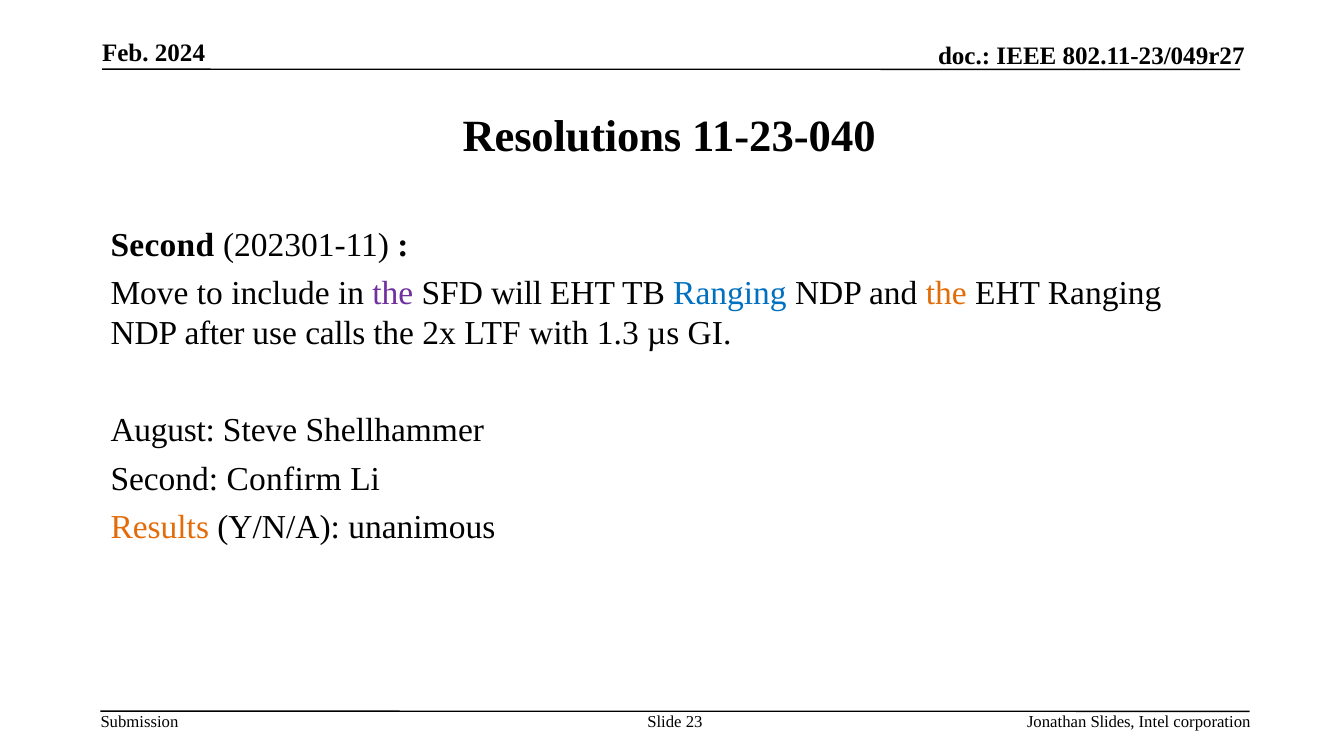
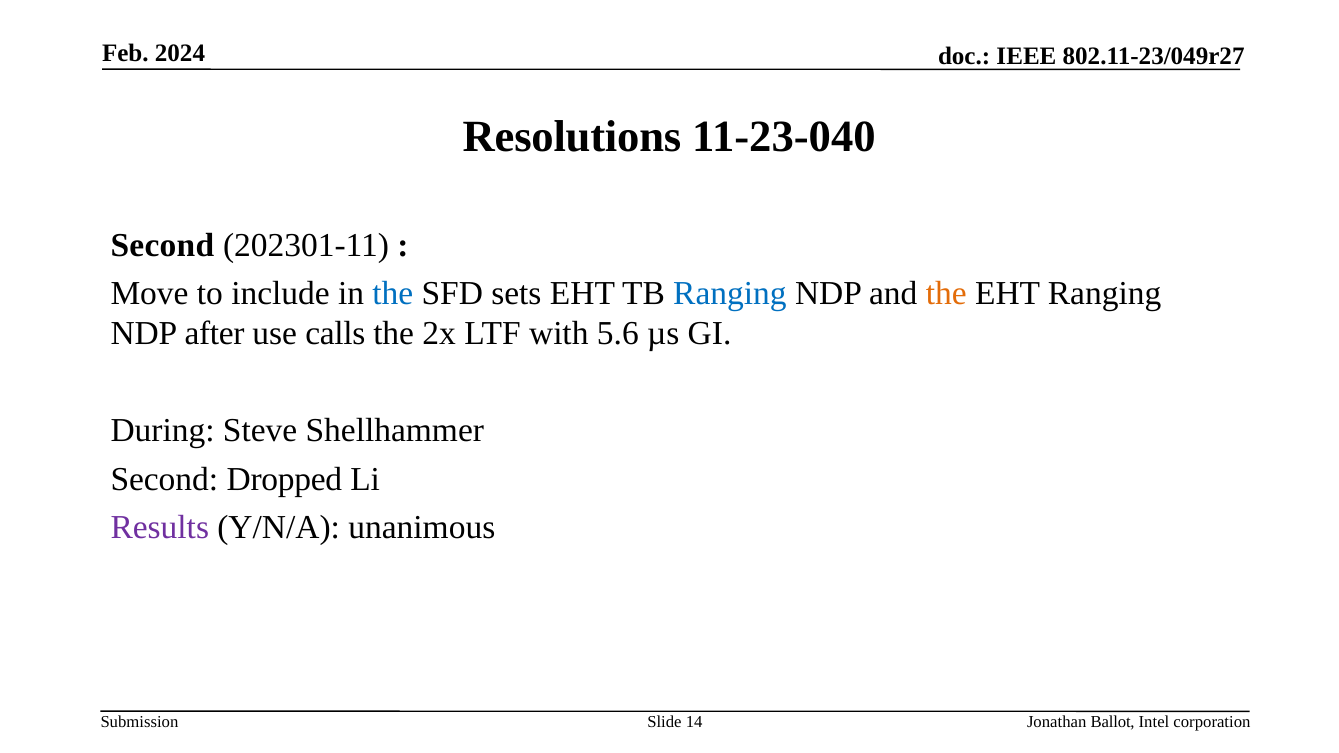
the colour: purple -> blue (393, 294)
will: will -> sets (516, 294)
1.3: 1.3 -> 5.6 (618, 334)
August: August -> During (163, 431)
Confirm: Confirm -> Dropped (284, 479)
Results colour: orange -> purple (160, 528)
23: 23 -> 14 (694, 722)
Slides: Slides -> Ballot (1113, 722)
